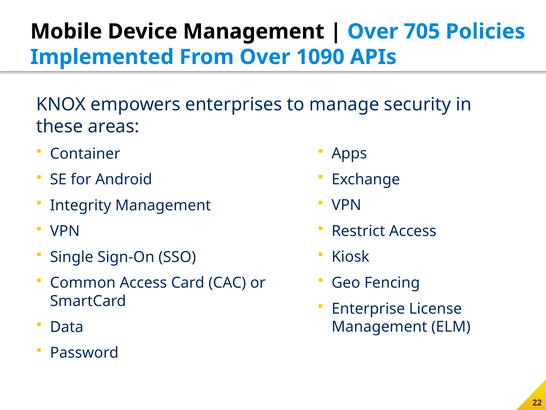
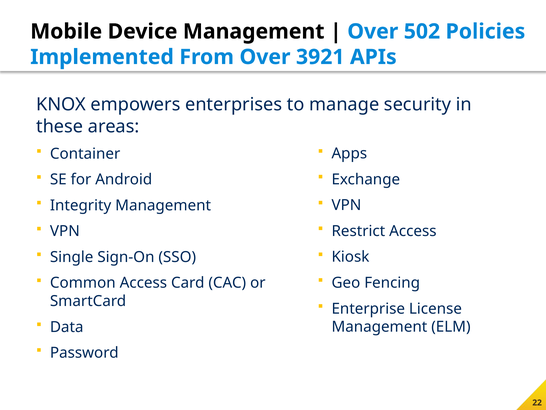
705: 705 -> 502 (422, 31)
1090: 1090 -> 3921 (320, 57)
